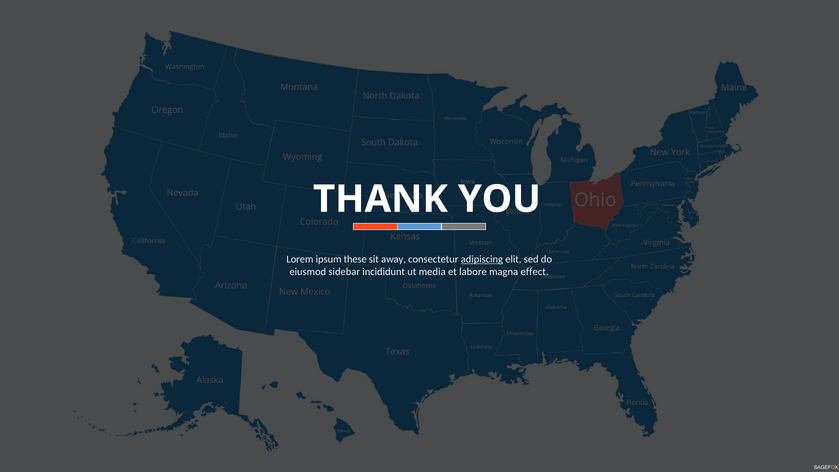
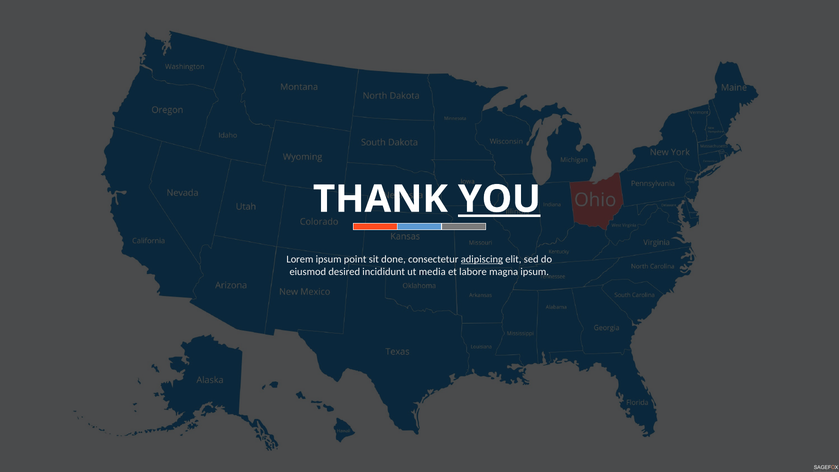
YOU underline: none -> present (499, 199)
these: these -> point (355, 259)
away: away -> done (393, 259)
sidebar: sidebar -> desired (344, 272)
magna effect: effect -> ipsum (535, 272)
